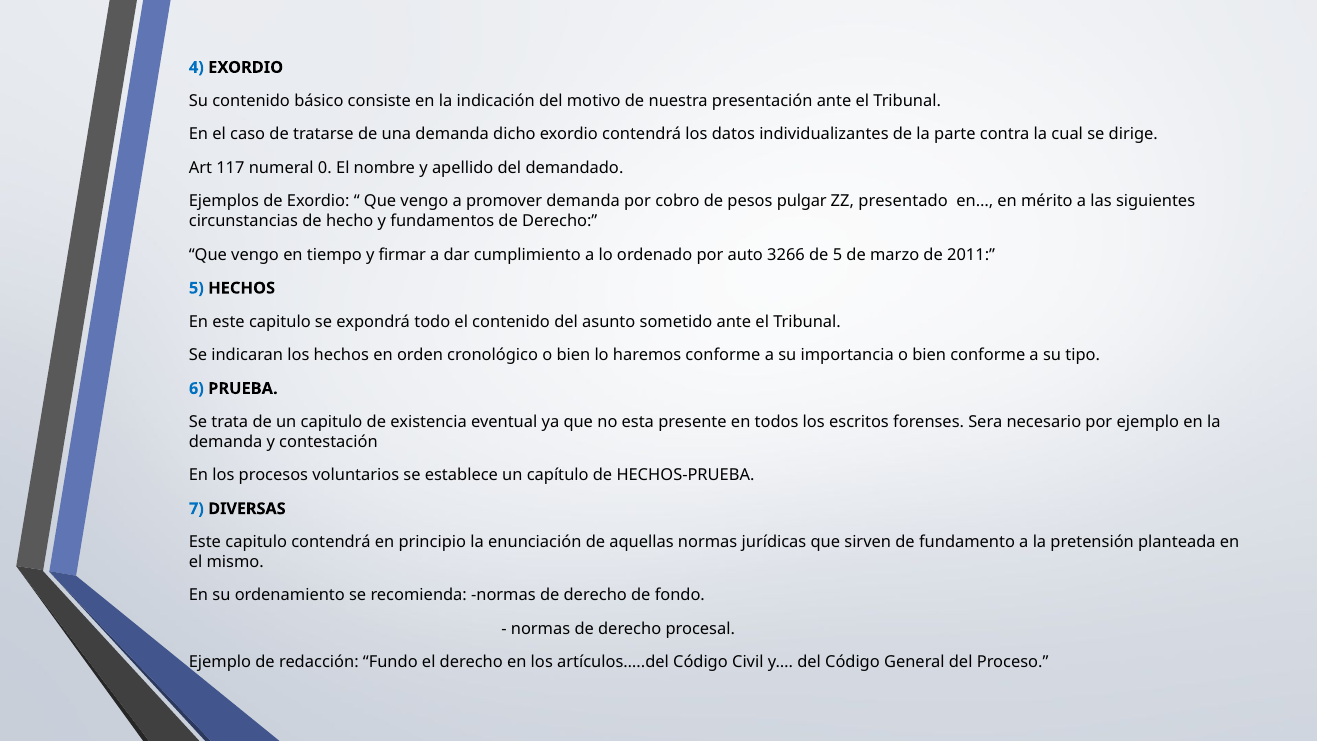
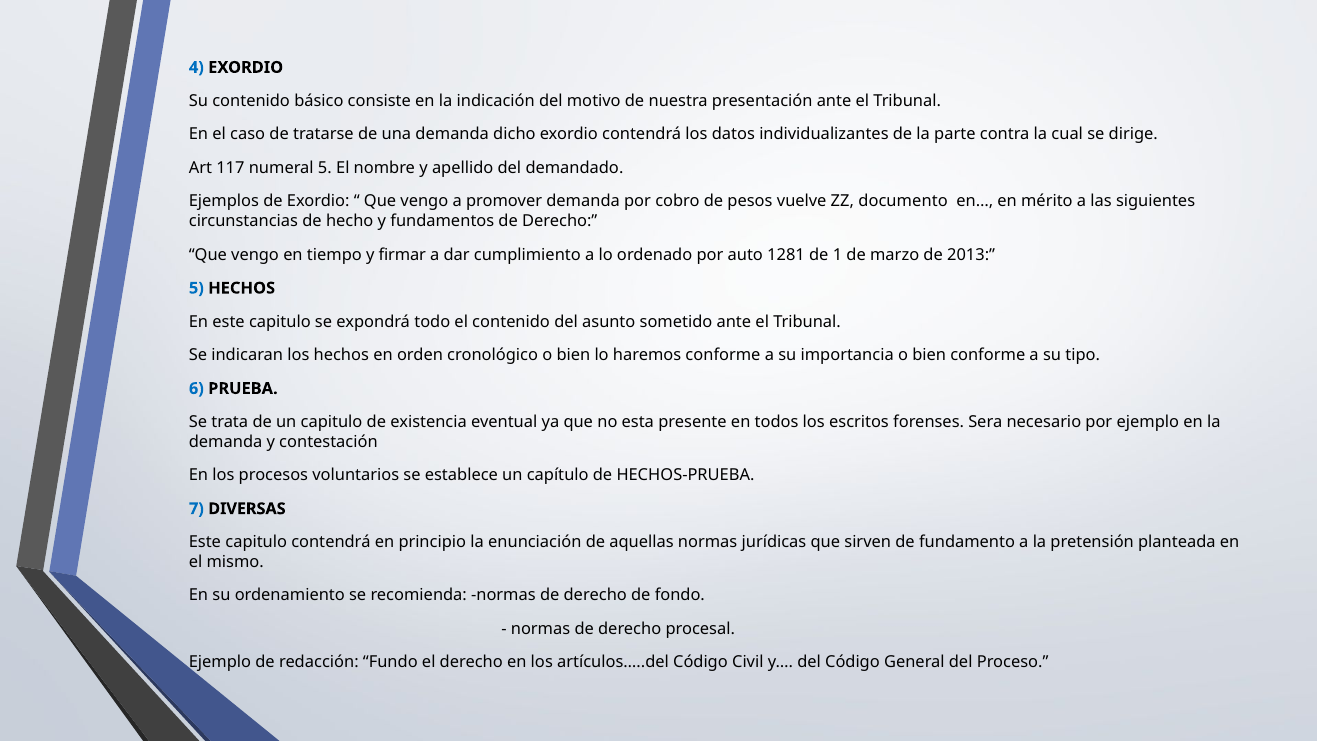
numeral 0: 0 -> 5 (325, 168)
pulgar: pulgar -> vuelve (802, 201)
presentado: presentado -> documento (903, 201)
3266: 3266 -> 1281 (786, 255)
de 5: 5 -> 1 (838, 255)
2011: 2011 -> 2013 (971, 255)
